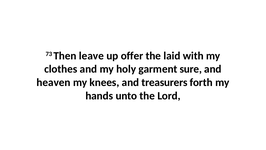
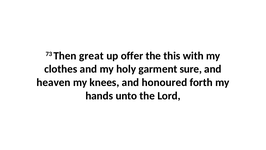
leave: leave -> great (91, 56)
laid: laid -> this (172, 56)
treasurers: treasurers -> honoured (164, 82)
